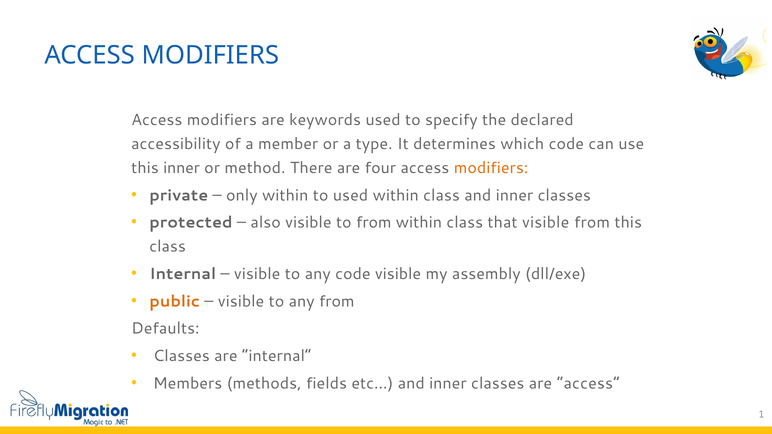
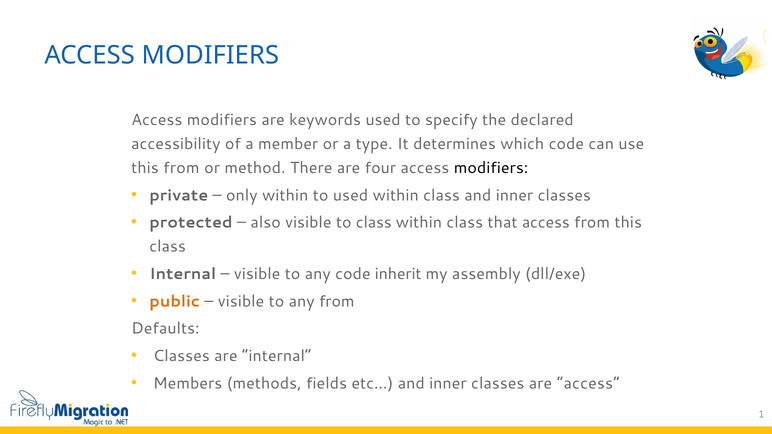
this inner: inner -> from (181, 168)
modifiers colour: orange -> black (491, 168)
to from: from -> class (374, 223)
that visible: visible -> access (546, 223)
code visible: visible -> inherit (398, 274)
